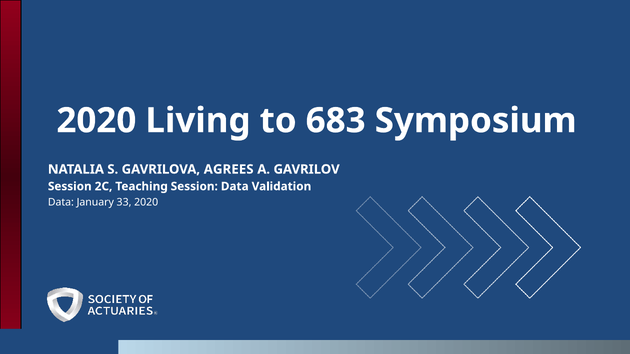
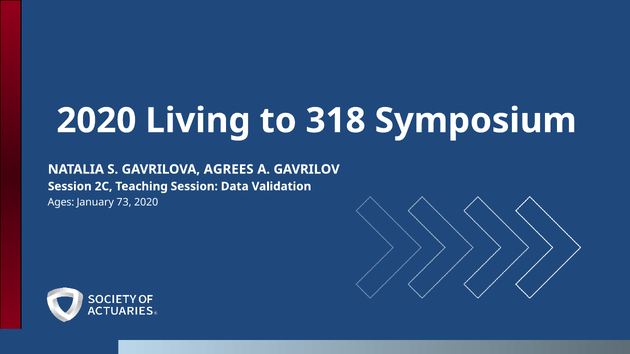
683: 683 -> 318 (336, 121)
Data: Data -> Ages (61, 203)
33: 33 -> 73 (124, 203)
